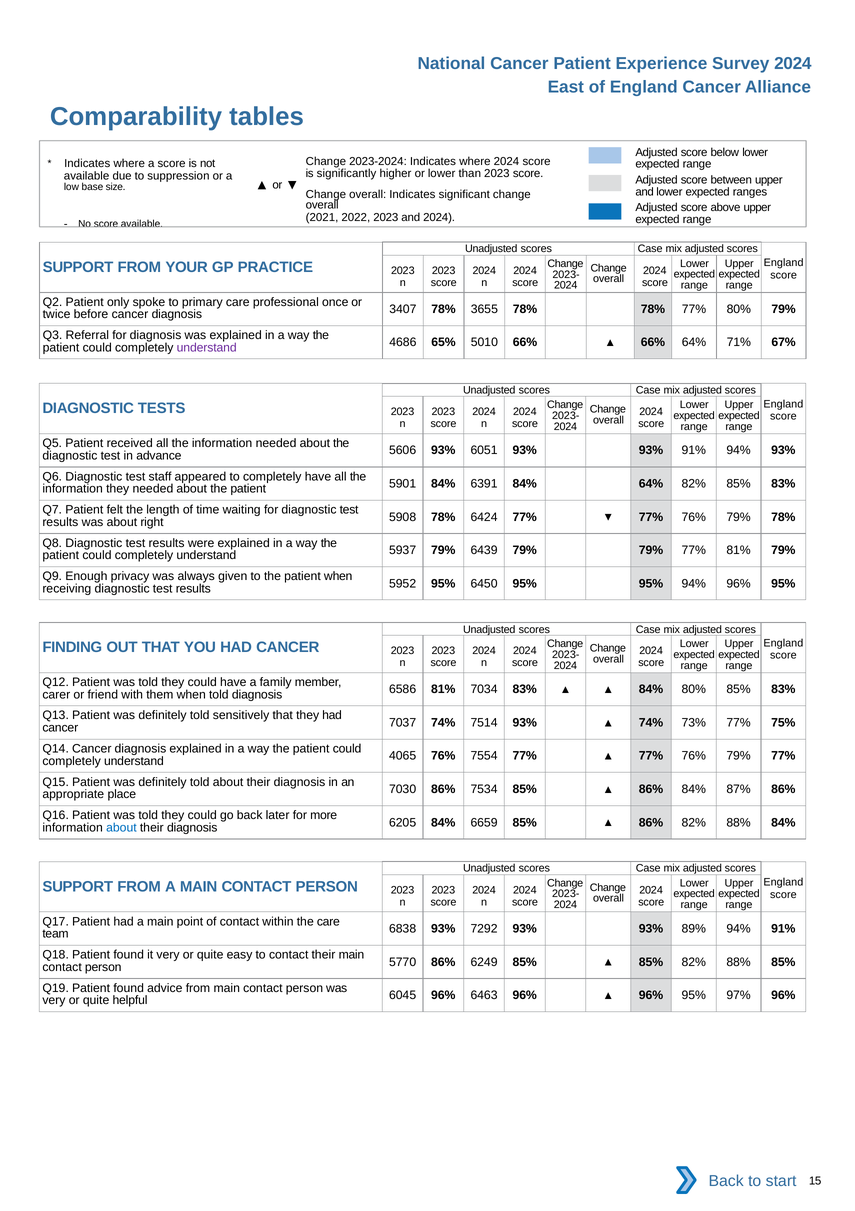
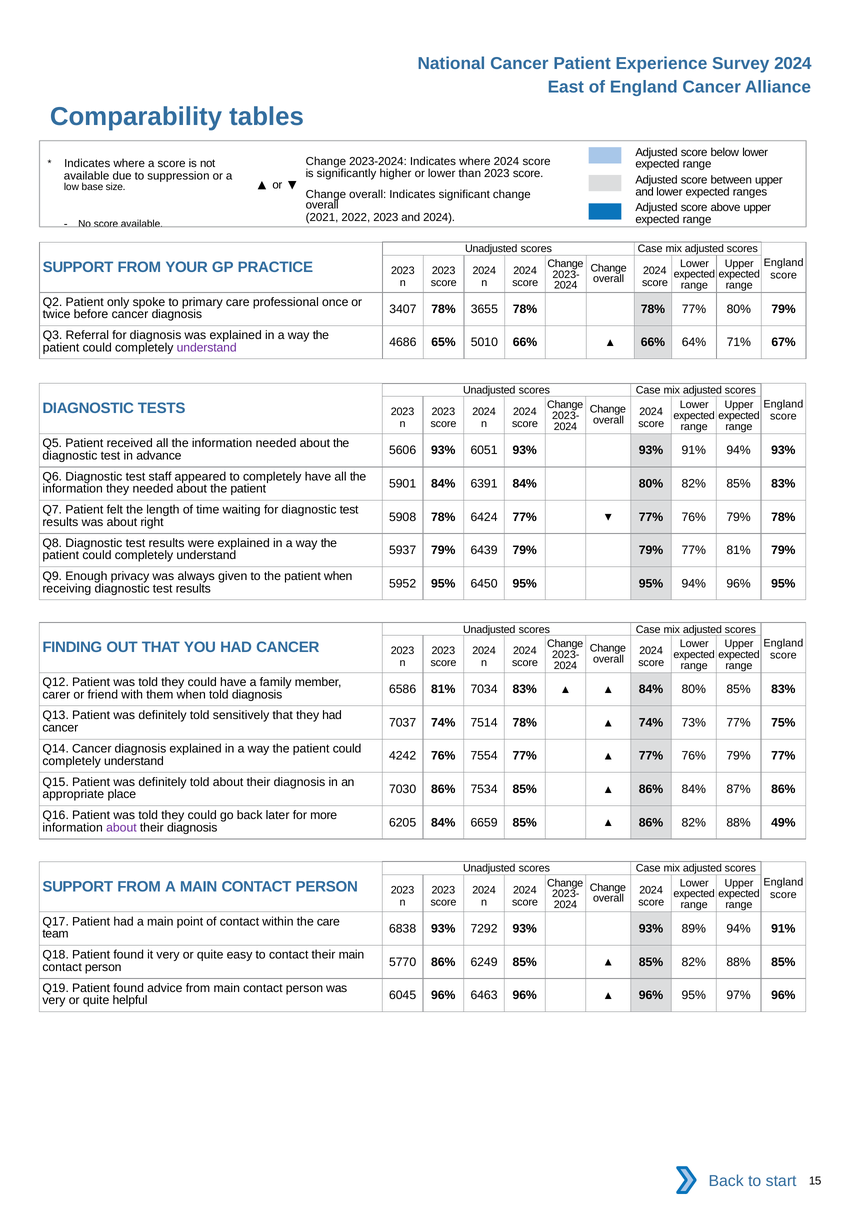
6391 84% 64%: 64% -> 80% (651, 483)
7514 93%: 93% -> 78% (525, 722)
4065: 4065 -> 4242 (403, 755)
about colour: blue -> purple (121, 827)
88% 84%: 84% -> 49% (783, 822)
